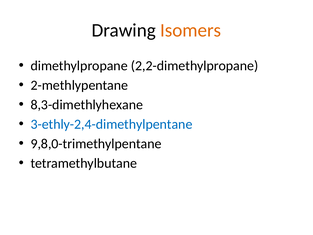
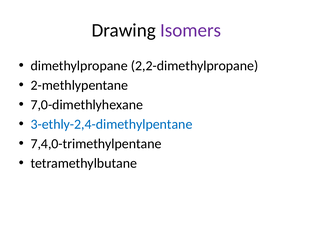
Isomers colour: orange -> purple (191, 30)
8,3-dimethlyhexane: 8,3-dimethlyhexane -> 7,0-dimethlyhexane (87, 105)
9,8,0-trimethylpentane: 9,8,0-trimethylpentane -> 7,4,0-trimethylpentane (96, 144)
